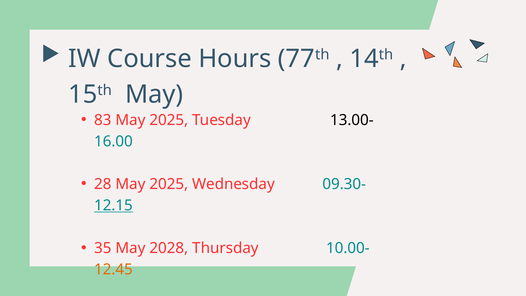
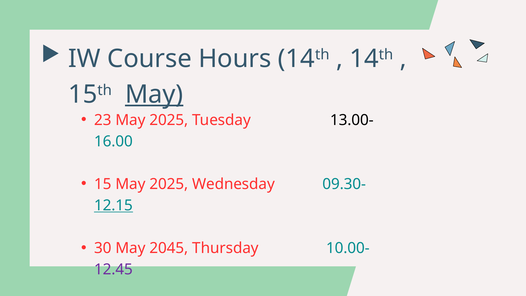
Hours 77: 77 -> 14 (296, 59)
May underline: none -> present (154, 95)
83: 83 -> 23 (103, 120)
28: 28 -> 15 (103, 184)
35: 35 -> 30 (103, 248)
2028: 2028 -> 2045 (169, 248)
12.45 colour: orange -> purple (114, 269)
